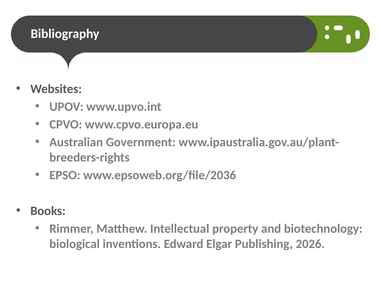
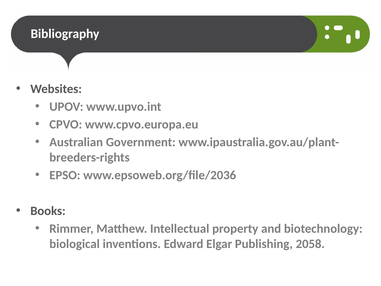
2026: 2026 -> 2058 (310, 244)
